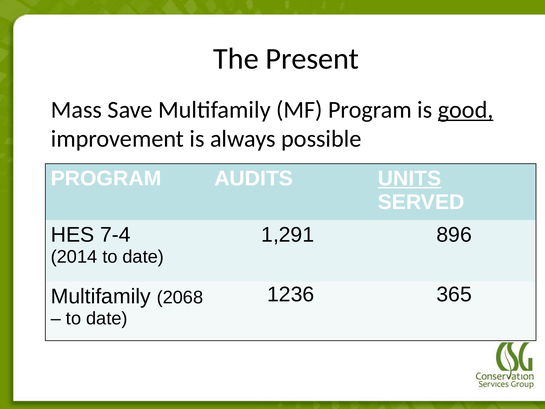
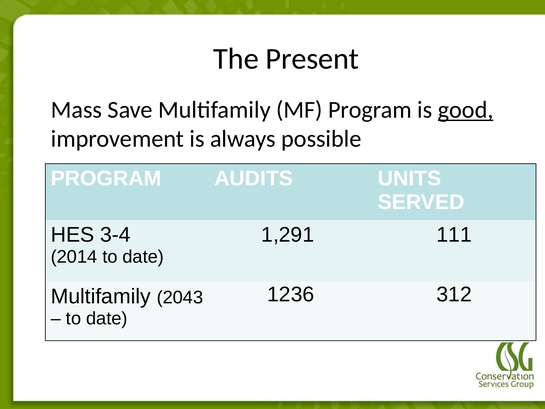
UNITS underline: present -> none (410, 178)
7-4: 7-4 -> 3-4 (115, 235)
896: 896 -> 111 (454, 235)
365: 365 -> 312 (454, 294)
2068: 2068 -> 2043 (180, 297)
